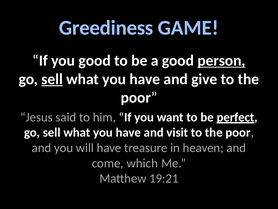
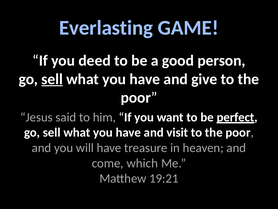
Greediness: Greediness -> Everlasting (106, 28)
you good: good -> deed (95, 60)
person underline: present -> none (221, 60)
